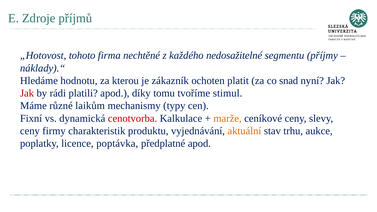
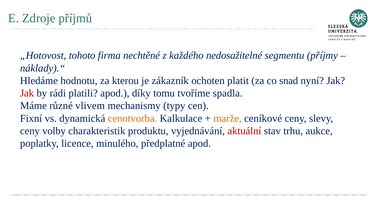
stimul: stimul -> spadla (228, 93)
laikům: laikům -> vlivem (90, 106)
cenotvorba colour: red -> orange (133, 118)
firmy: firmy -> volby (54, 131)
aktuální colour: orange -> red (244, 131)
poptávka: poptávka -> minulého (117, 144)
